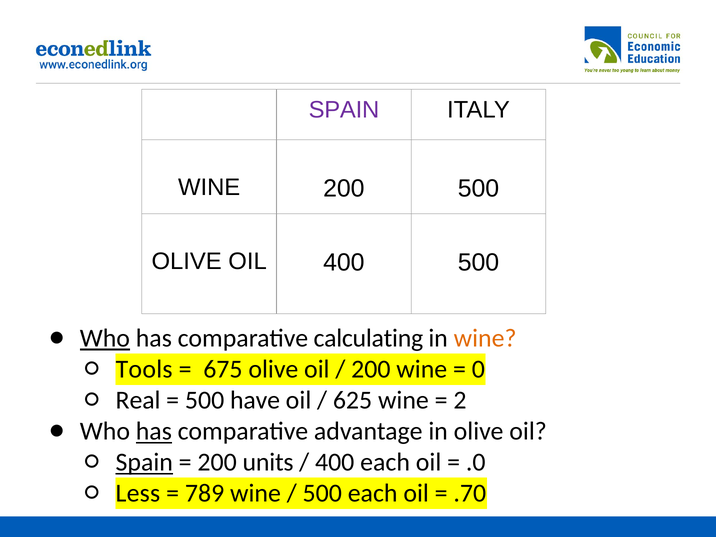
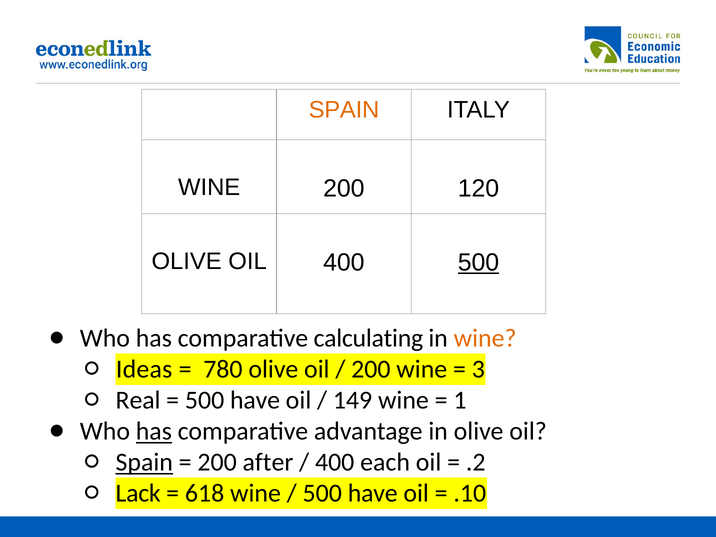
SPAIN colour: purple -> orange (344, 110)
200 500: 500 -> 120 (478, 189)
500 underline: none -> present (478, 263)
Who underline: present -> none (105, 338)
Tools: Tools -> Ideas (144, 369)
675: 675 -> 780 (223, 369)
0: 0 -> 3 (478, 369)
625: 625 -> 149 (353, 400)
2: 2 -> 1 (460, 400)
units: units -> after (268, 462)
.0: .0 -> .2 (476, 462)
Less: Less -> Lack (138, 493)
789: 789 -> 618 (205, 493)
each: each -> have (373, 493)
.70: .70 -> .10 (470, 493)
